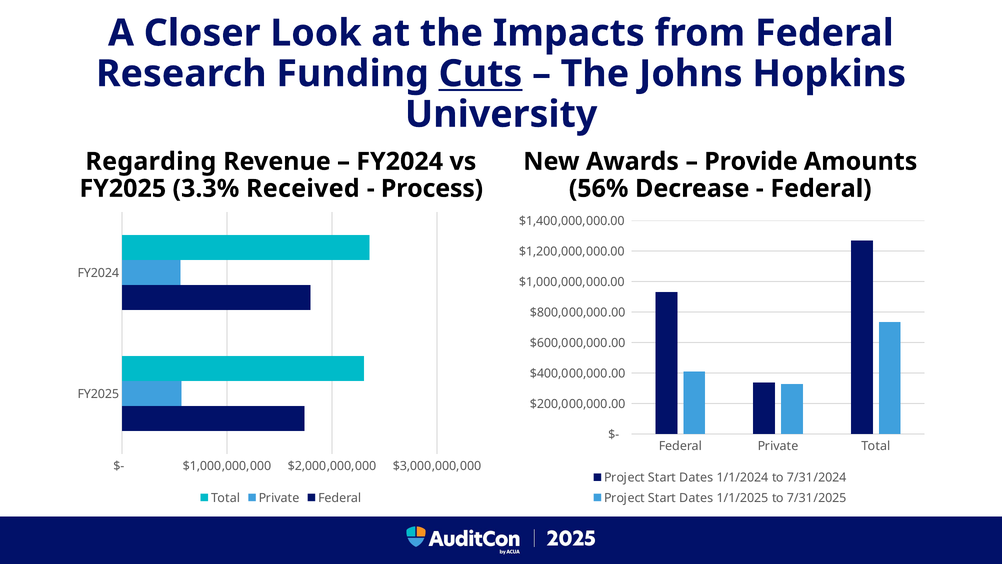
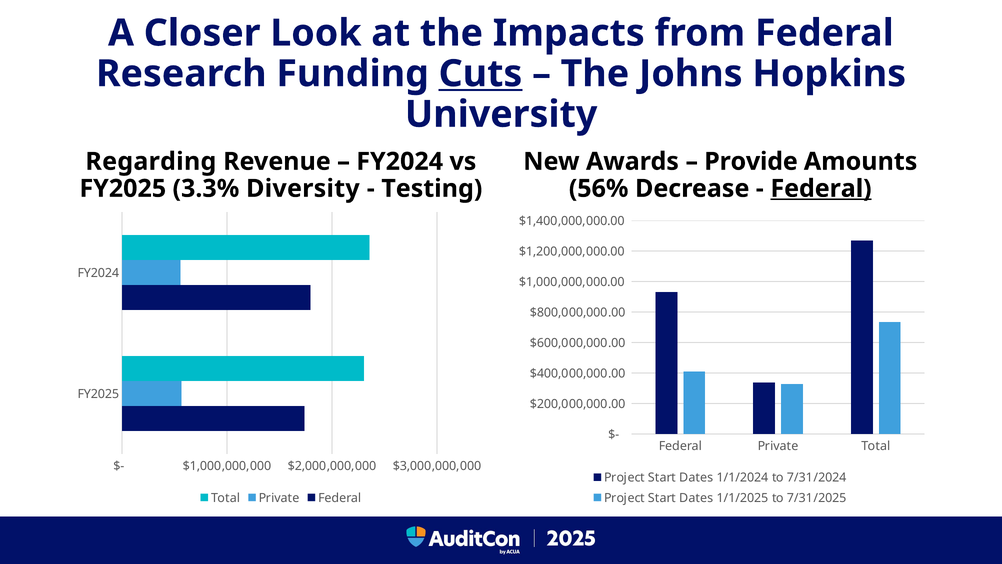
Received: Received -> Diversity (303, 188)
Process: Process -> Testing (432, 188)
Federal underline: none -> present (821, 188)
